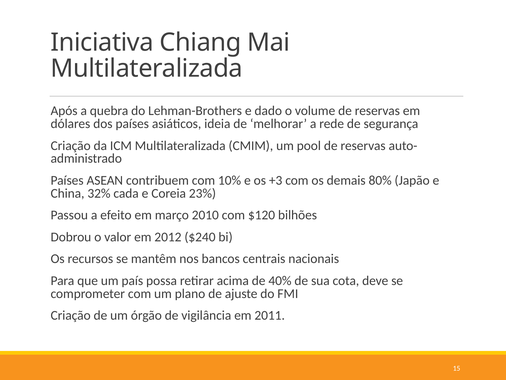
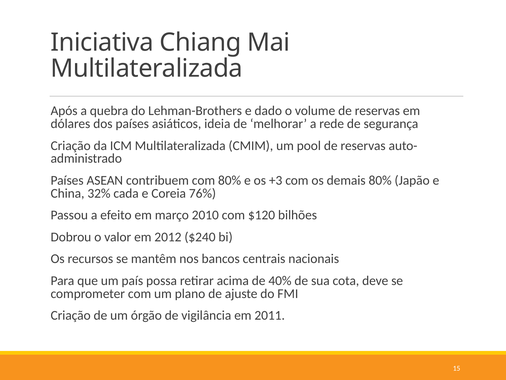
com 10%: 10% -> 80% (230, 180)
23%: 23% -> 76% (202, 193)
